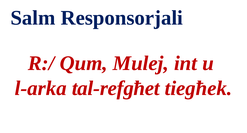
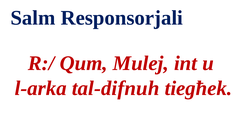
tal-refgħet: tal-refgħet -> tal-difnuh (116, 88)
